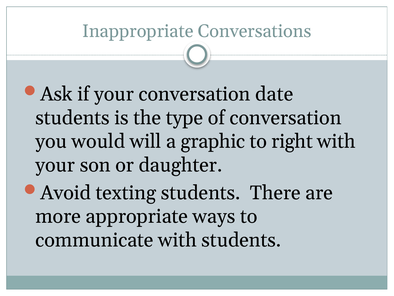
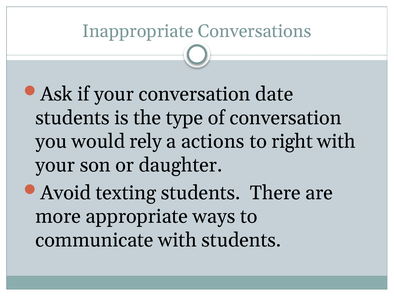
will: will -> rely (146, 141)
graphic: graphic -> actions (213, 141)
